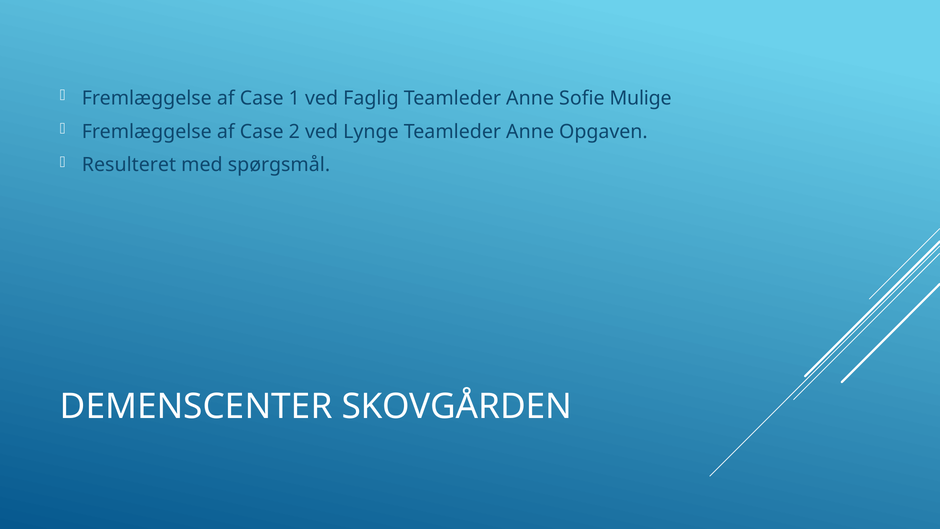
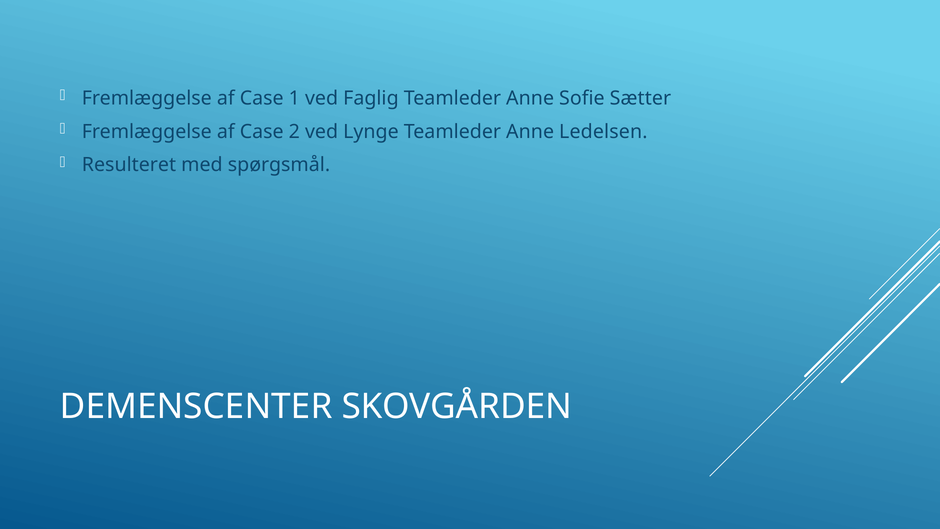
Mulige: Mulige -> Sætter (640, 98)
Opgaven: Opgaven -> Ledelsen (603, 131)
